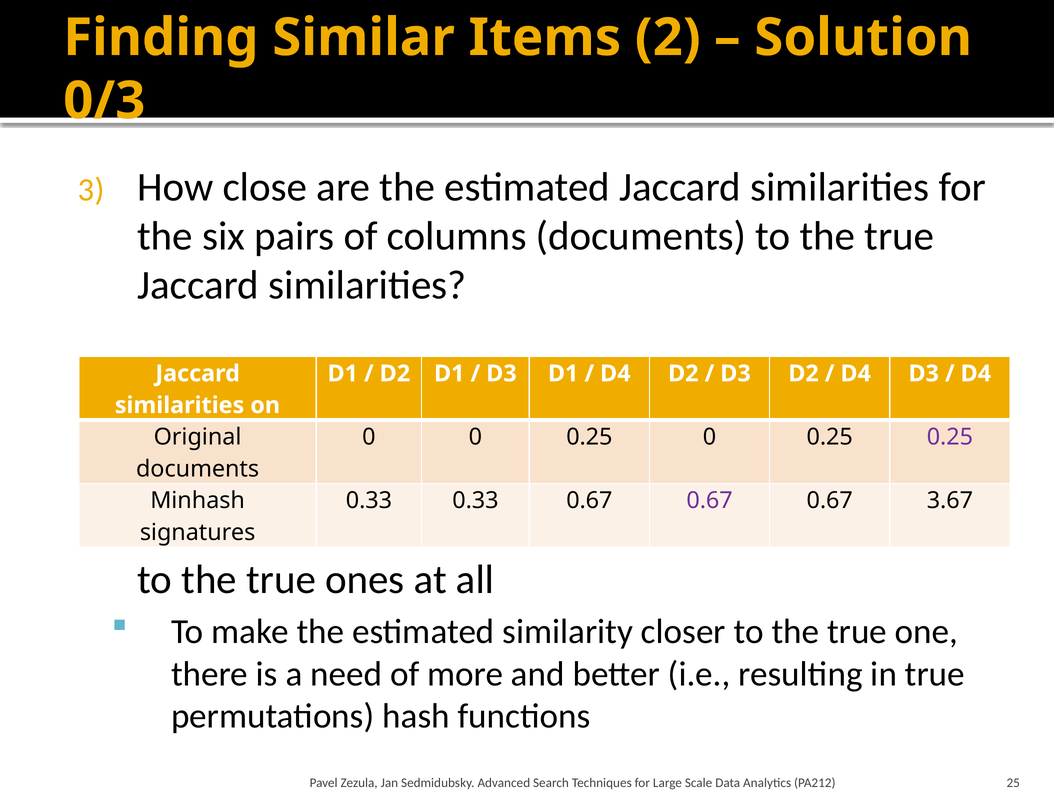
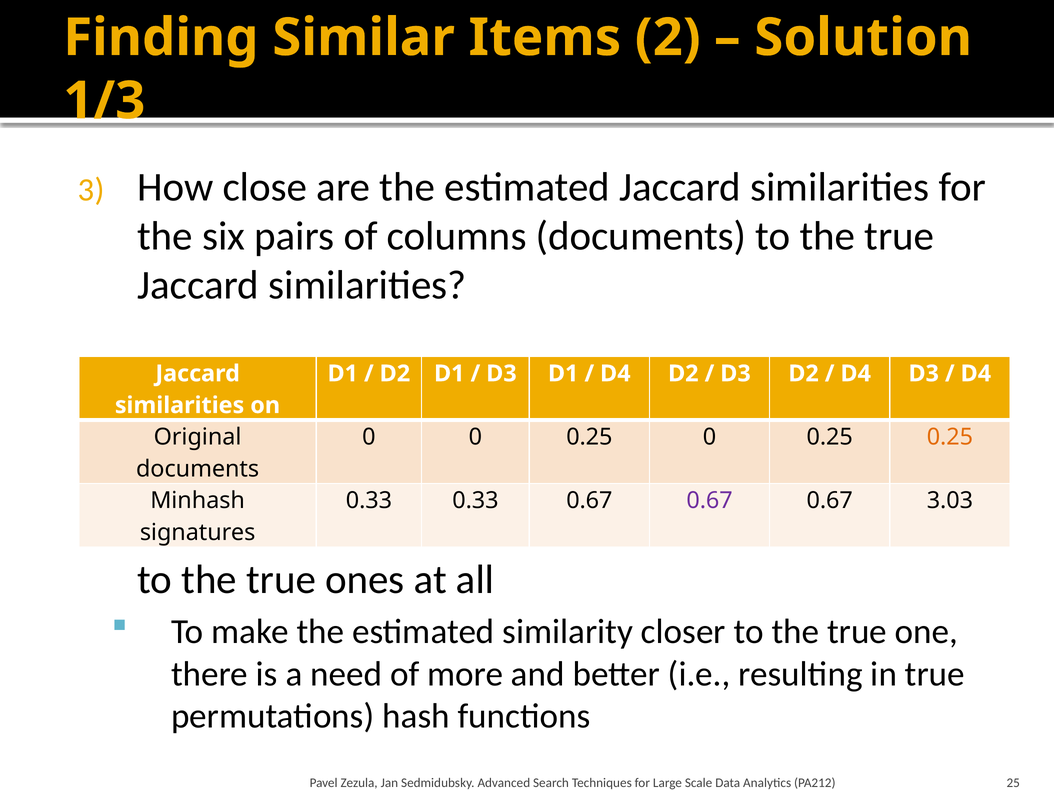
0/3: 0/3 -> 1/3 (104, 101)
0.25 colour: purple -> orange (950, 437)
3.67: 3.67 -> 3.03 (950, 501)
